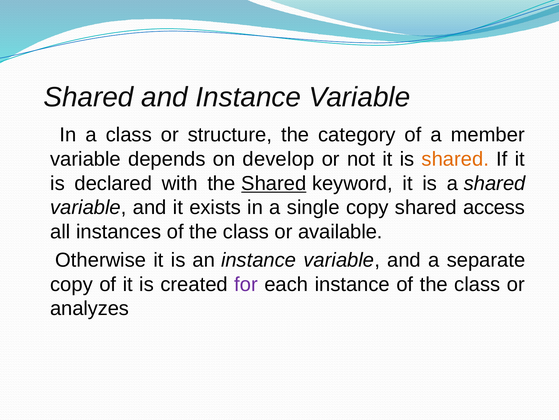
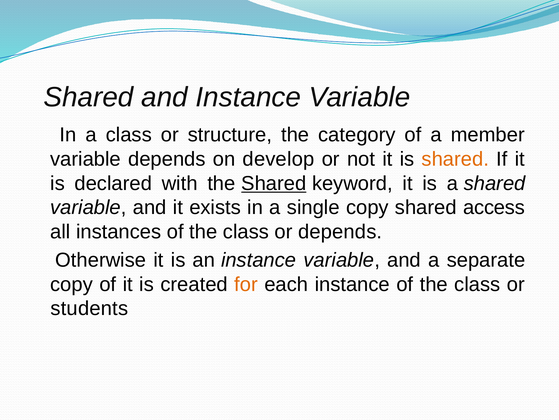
or available: available -> depends (340, 231)
for colour: purple -> orange (246, 284)
analyzes: analyzes -> students (89, 308)
